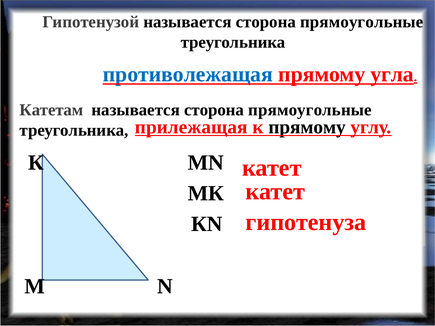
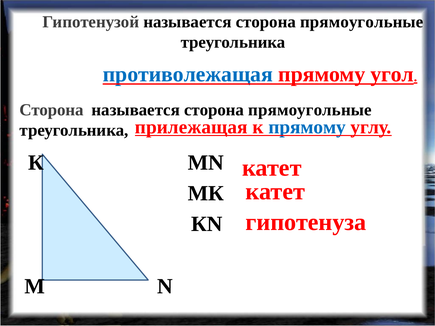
угла: угла -> угол (392, 74)
Катетам: Катетам -> Сторона (51, 110)
прямому colour: black -> blue (307, 127)
